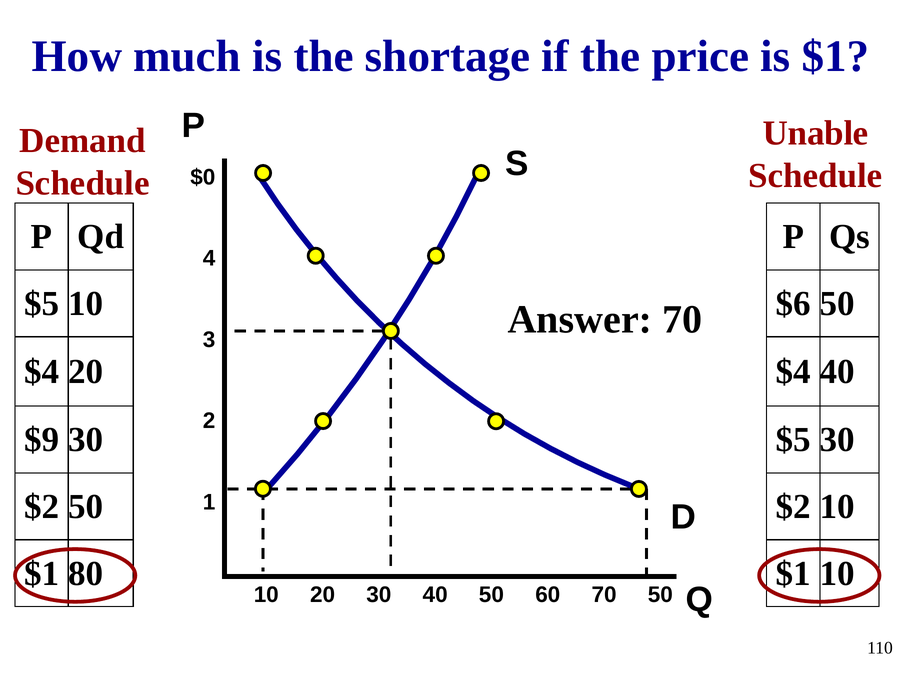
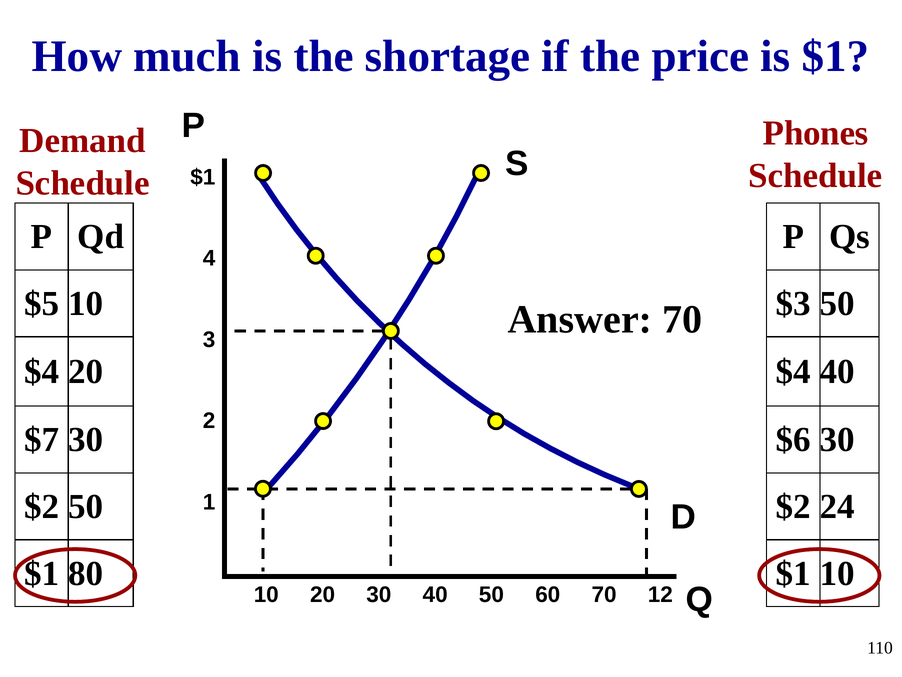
Unable: Unable -> Phones (816, 133)
$0: $0 -> $1 (203, 177)
$6: $6 -> $3 (793, 303)
$9: $9 -> $7 (42, 440)
$5: $5 -> $6 (793, 440)
$2 10: 10 -> 24 (837, 506)
70 50: 50 -> 12 (660, 594)
